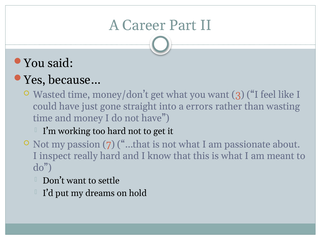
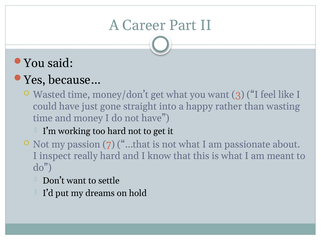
errors: errors -> happy (199, 107)
